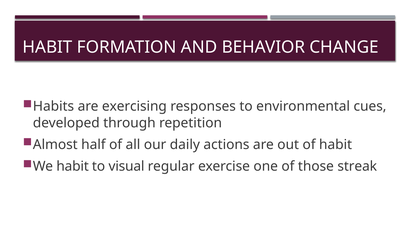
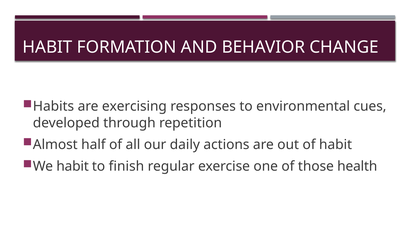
visual: visual -> finish (126, 166)
streak: streak -> health (357, 166)
